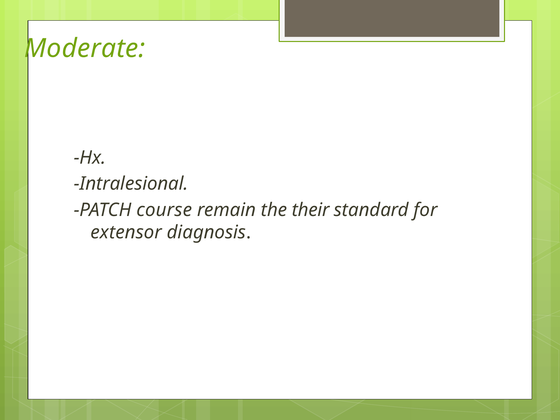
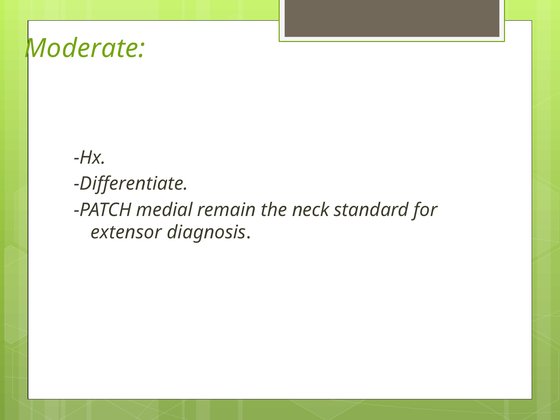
Intralesional: Intralesional -> Differentiate (131, 184)
course: course -> medial (164, 210)
their: their -> neck (311, 210)
